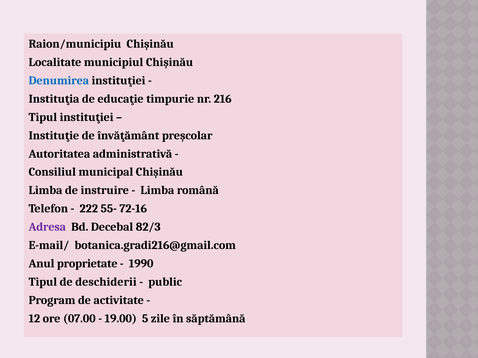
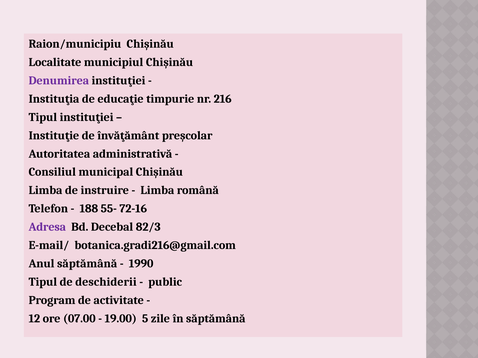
Denumirea colour: blue -> purple (59, 81)
222: 222 -> 188 (89, 209)
Anul proprietate: proprietate -> săptămână (87, 264)
